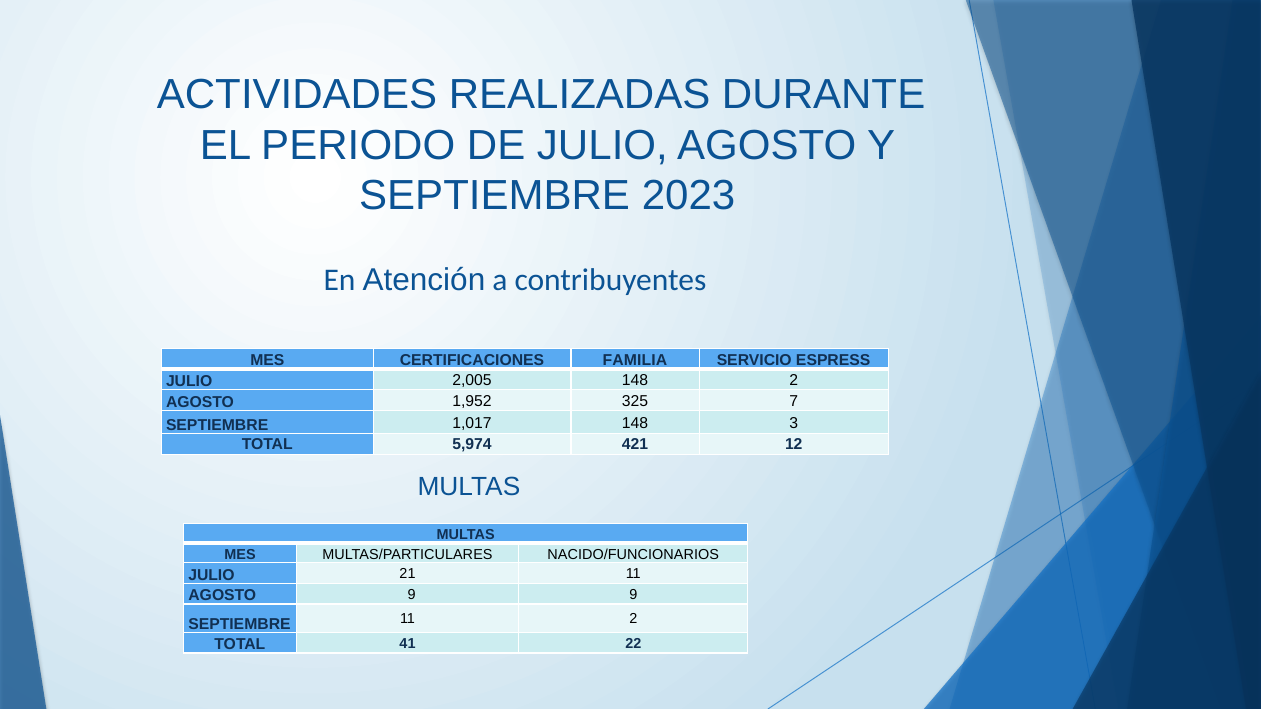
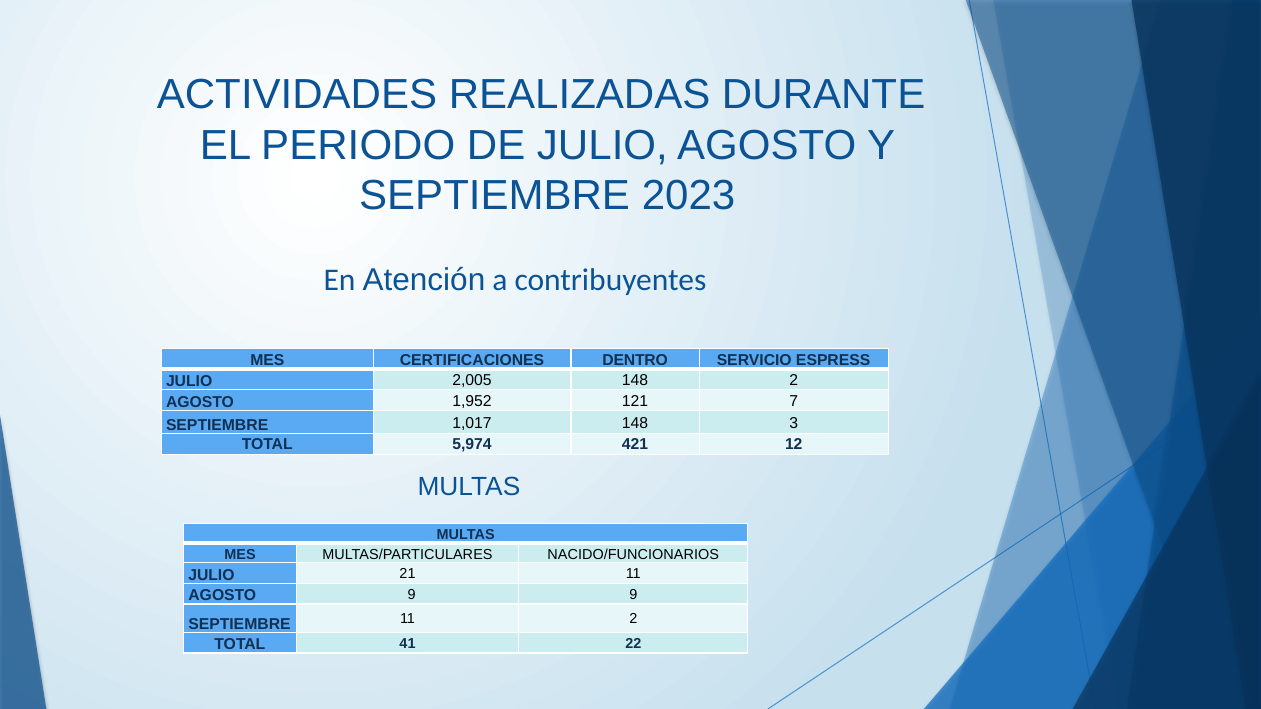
FAMILIA: FAMILIA -> DENTRO (635, 360)
325: 325 -> 121 (635, 401)
